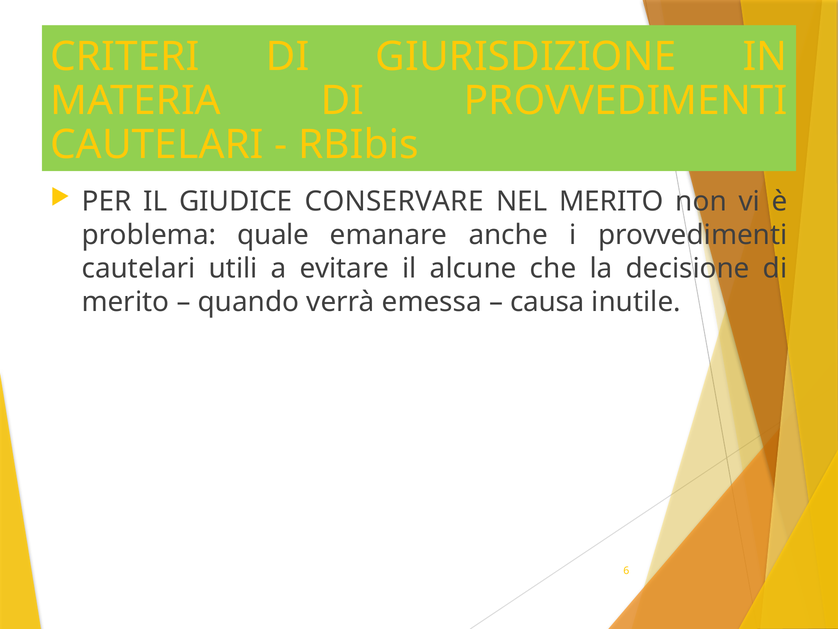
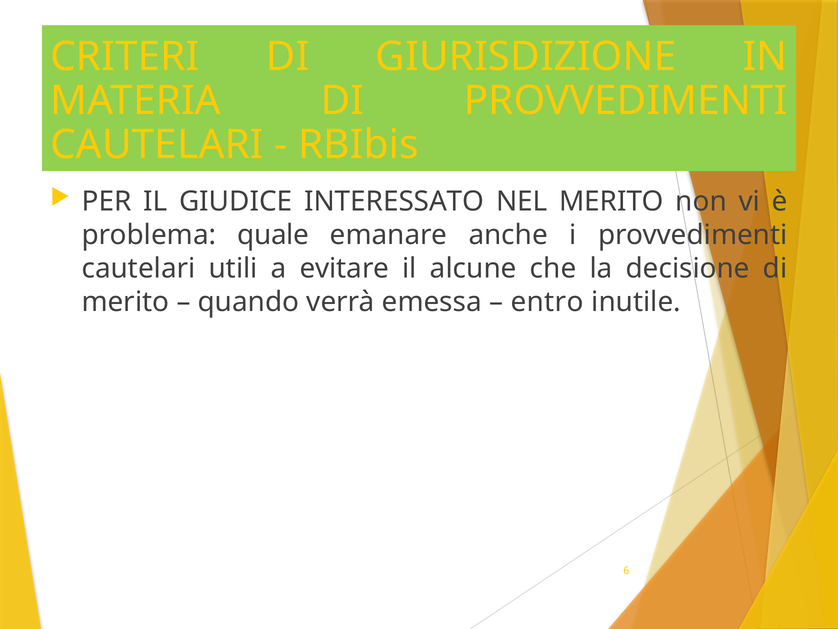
CONSERVARE: CONSERVARE -> INTERESSATO (394, 201)
causa: causa -> entro (547, 302)
